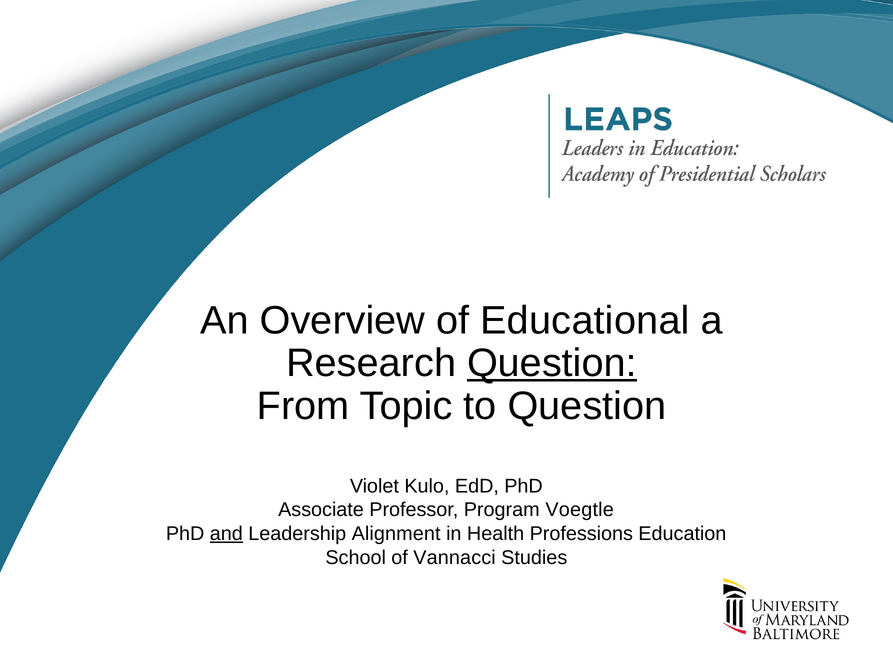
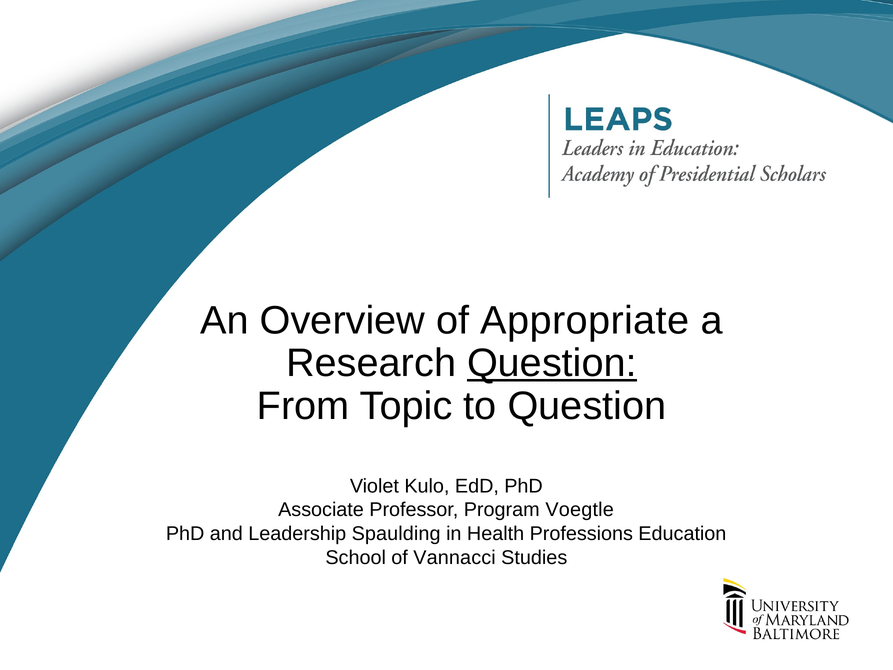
Educational: Educational -> Appropriate (585, 320)
and underline: present -> none (226, 534)
Alignment: Alignment -> Spaulding (396, 534)
